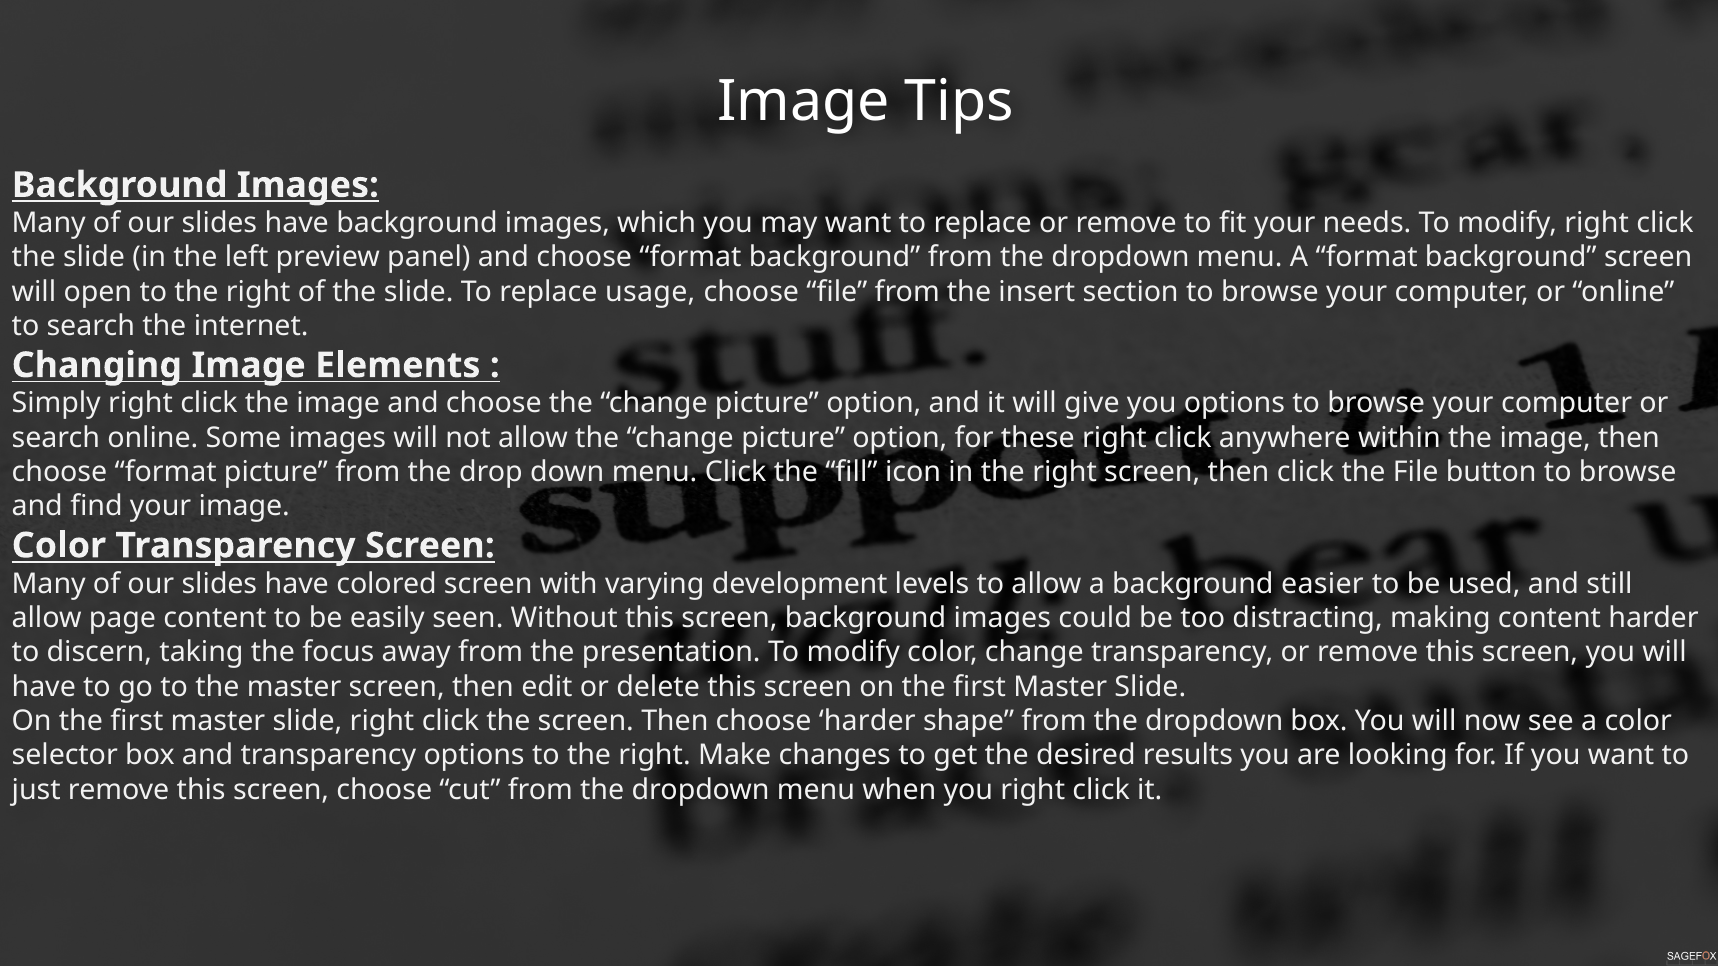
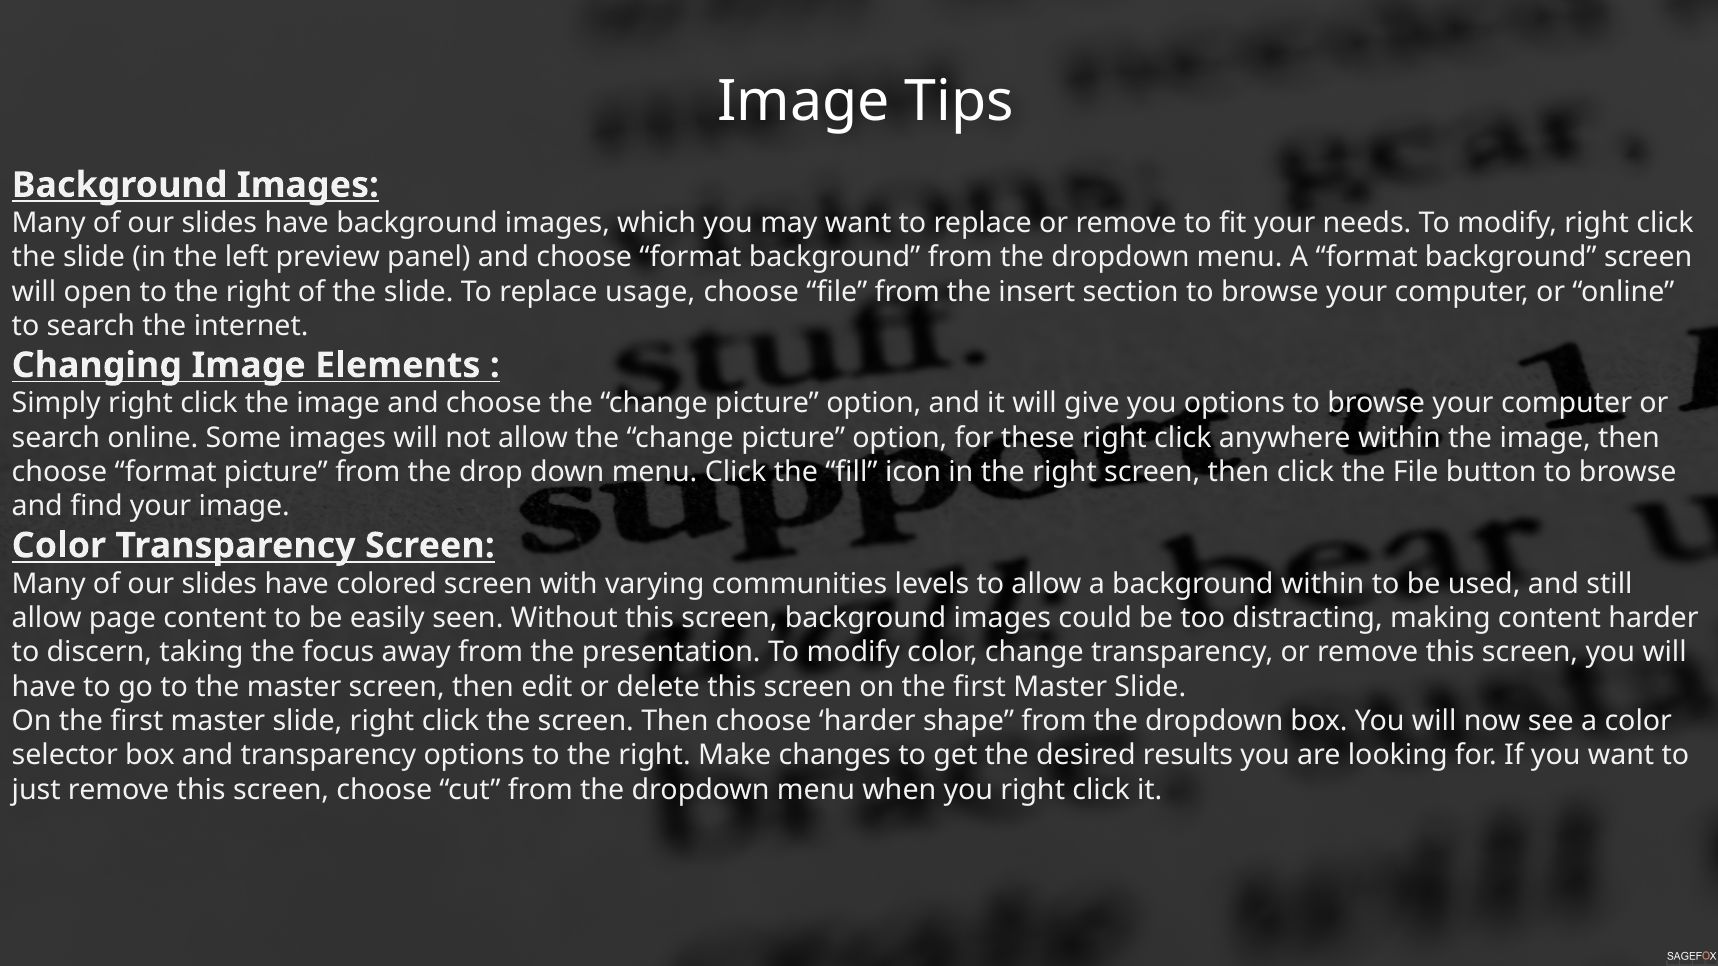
development: development -> communities (800, 584)
background easier: easier -> within (1323, 584)
